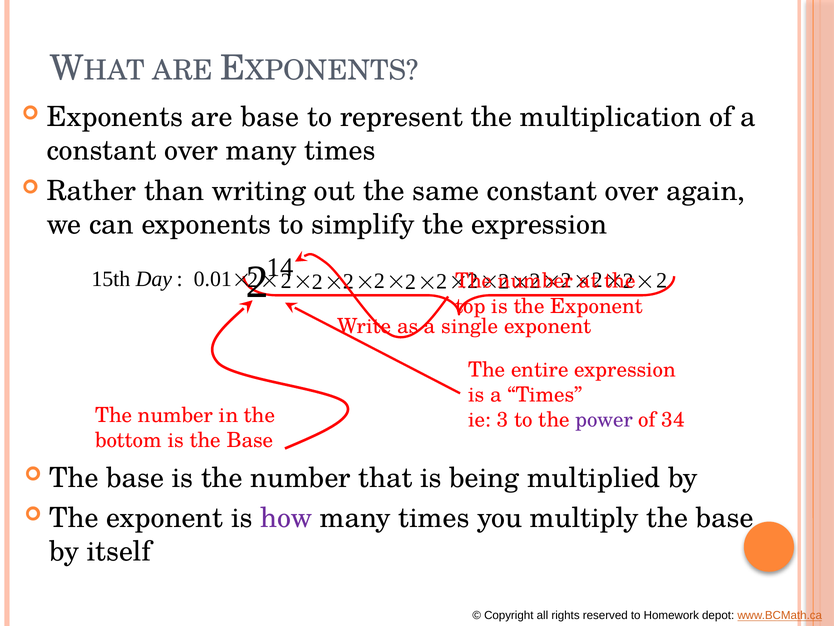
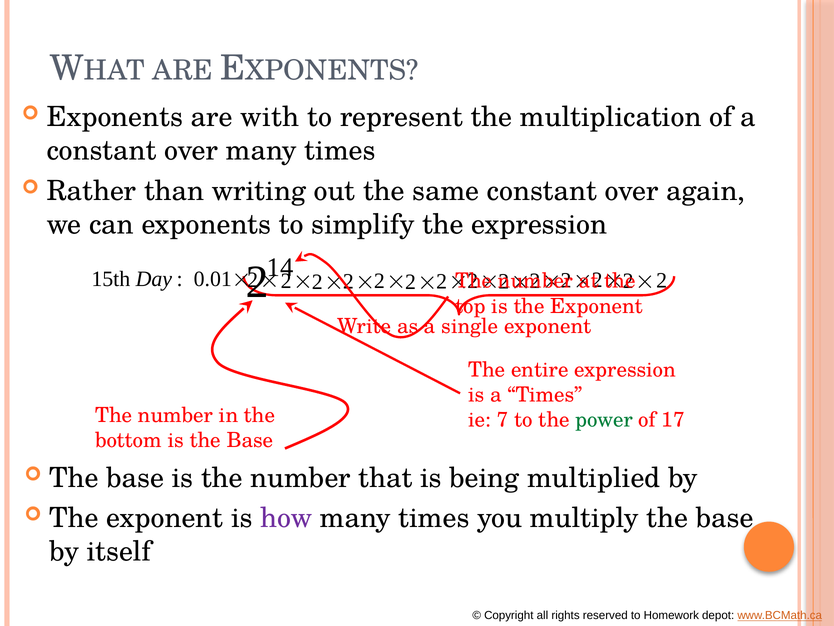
are base: base -> with (270, 117)
3: 3 -> 7 (503, 419)
power colour: purple -> green (604, 419)
34: 34 -> 17 (673, 419)
